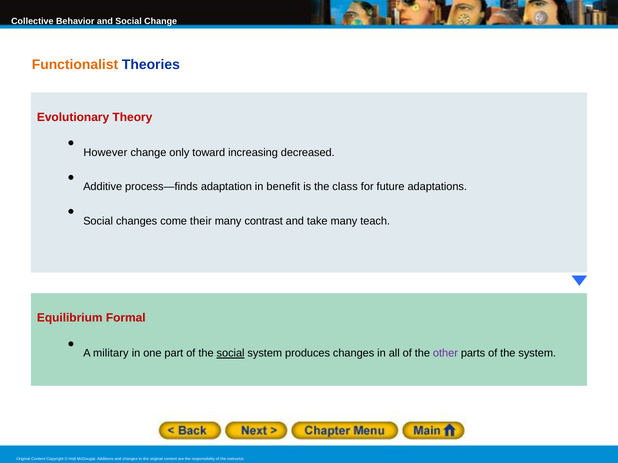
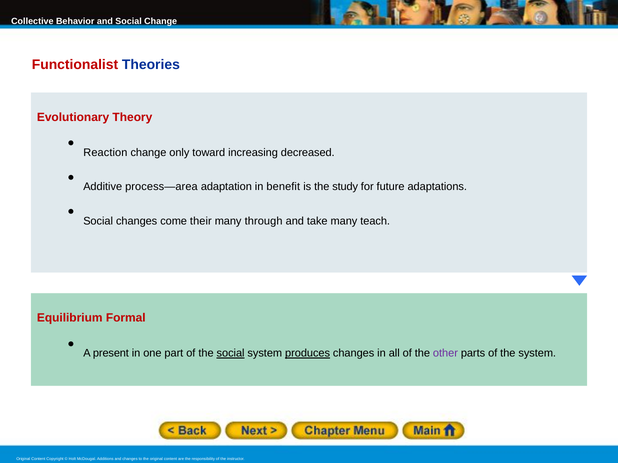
Functionalist colour: orange -> red (75, 65)
However: However -> Reaction (105, 153)
process—finds: process—finds -> process—area (161, 187)
class: class -> study (345, 187)
contrast: contrast -> through (264, 221)
military: military -> present (111, 354)
produces underline: none -> present (308, 354)
